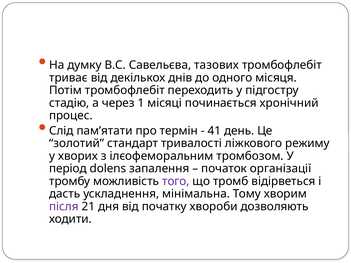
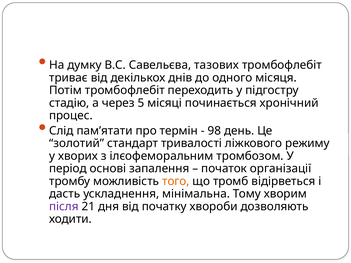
1: 1 -> 5 (141, 103)
41: 41 -> 98 (214, 131)
dolens: dolens -> основі (108, 169)
того colour: purple -> orange (176, 181)
